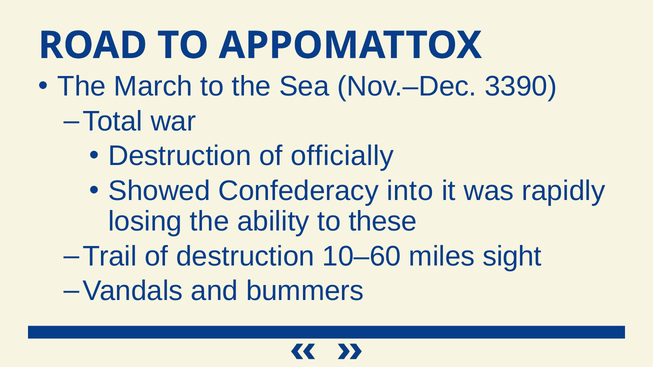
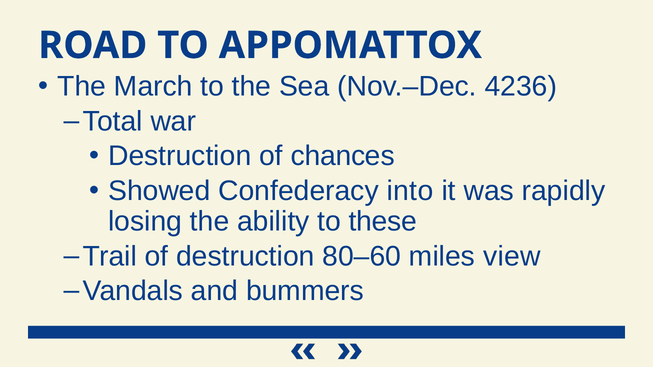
3390: 3390 -> 4236 (521, 87)
officially: officially -> chances (343, 156)
10–60: 10–60 -> 80–60 (362, 257)
sight: sight -> view (512, 257)
